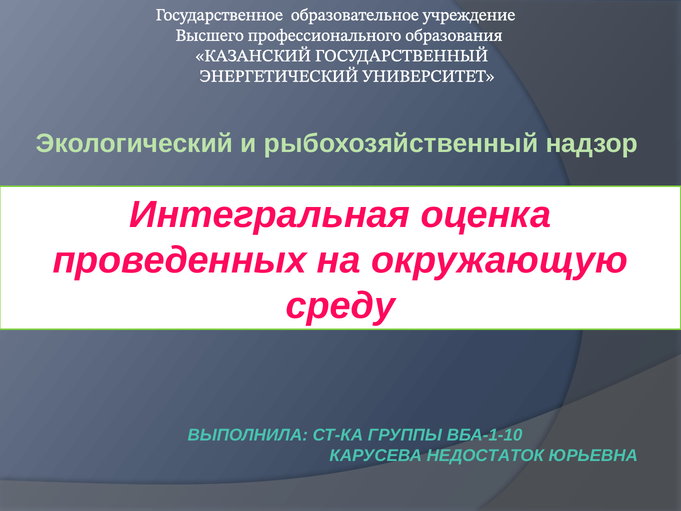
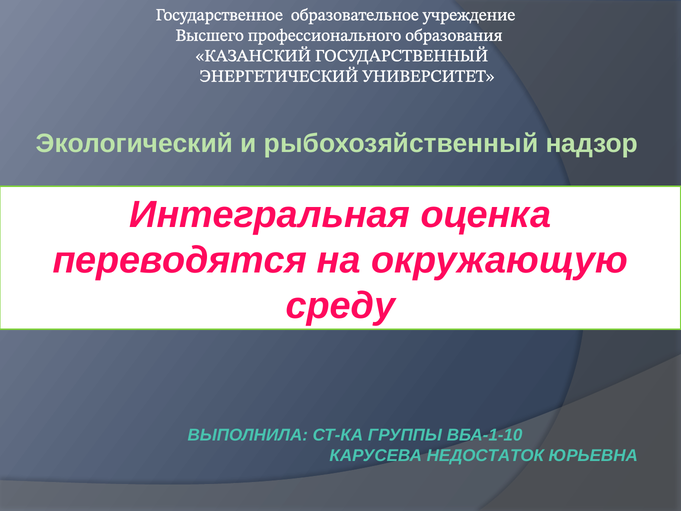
проведенных: проведенных -> переводятся (180, 260)
